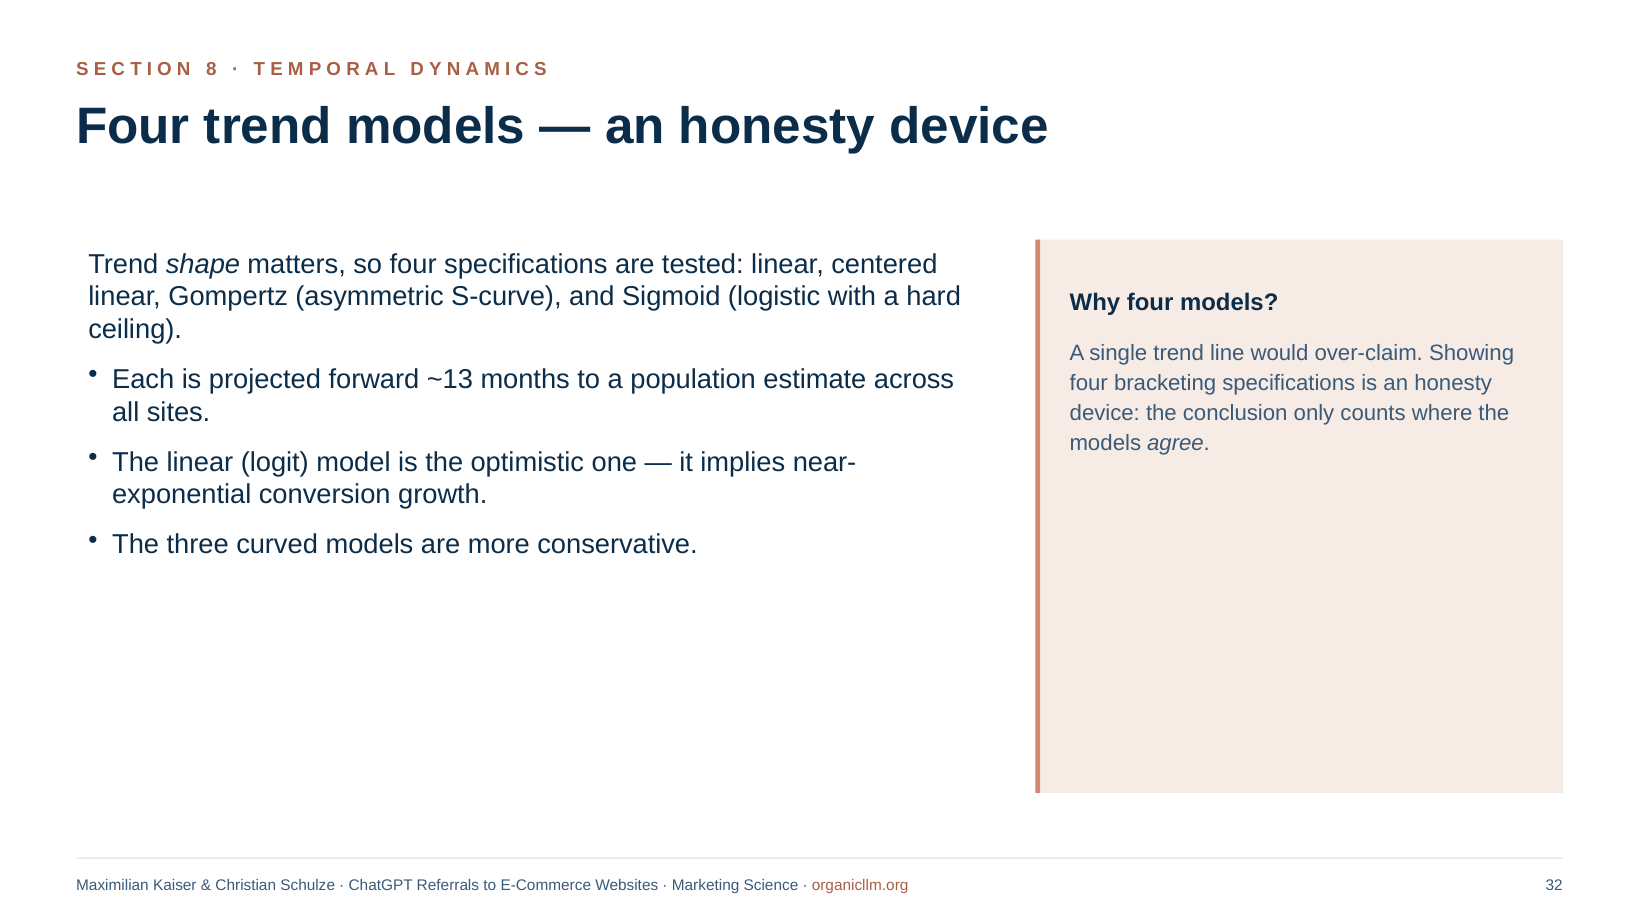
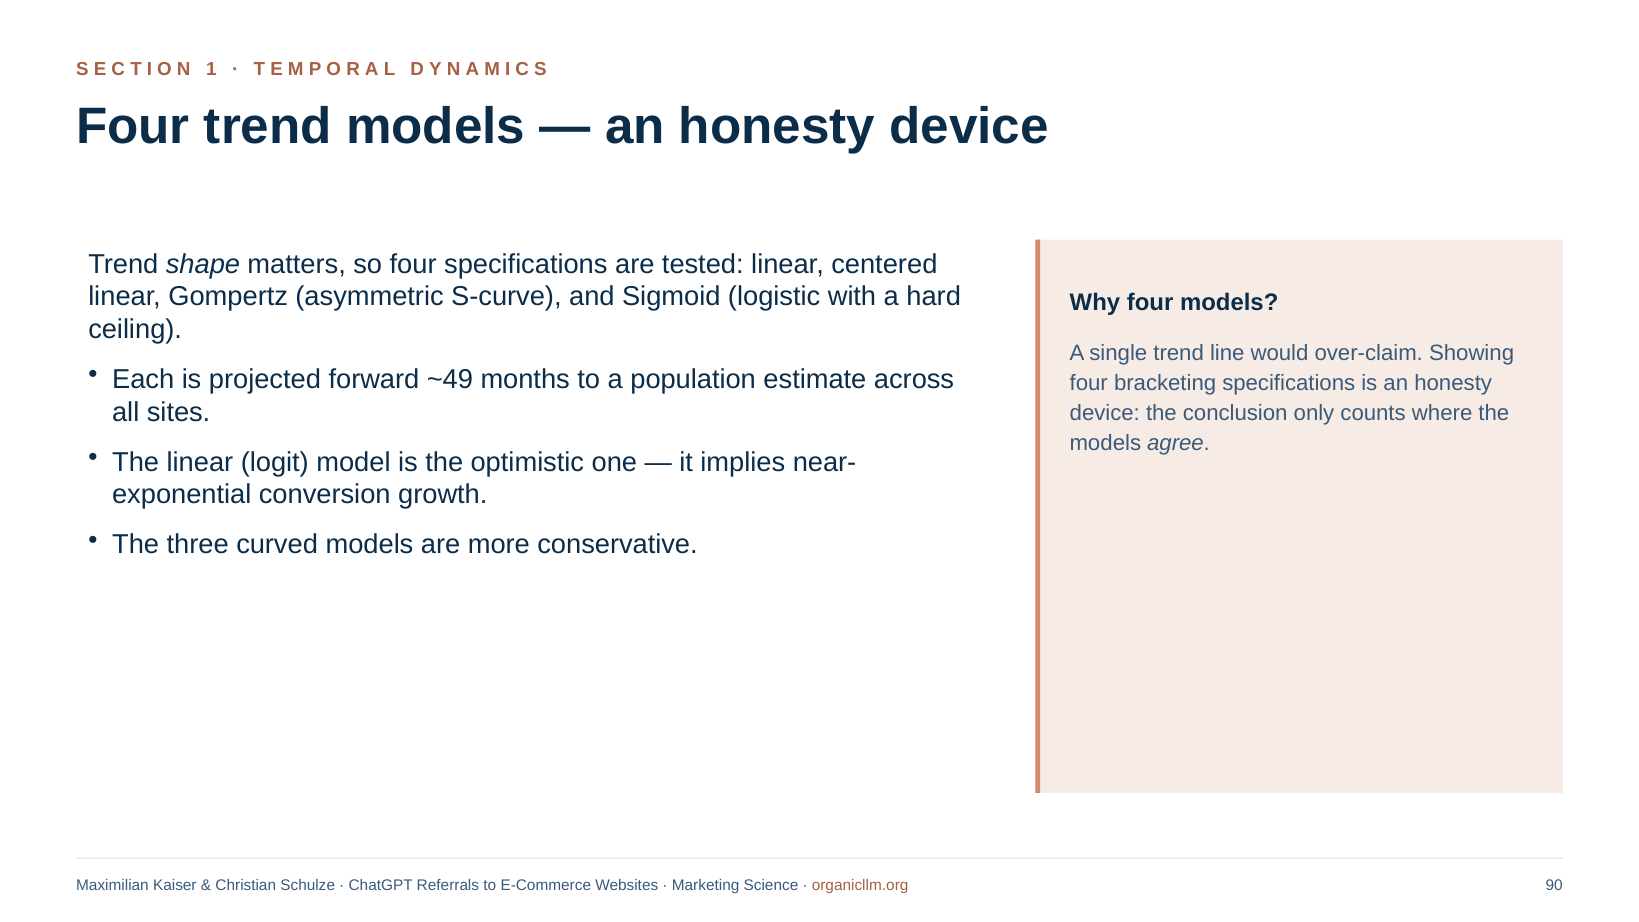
8: 8 -> 1 (211, 69)
~13: ~13 -> ~49 (450, 379)
32: 32 -> 90 (1554, 885)
